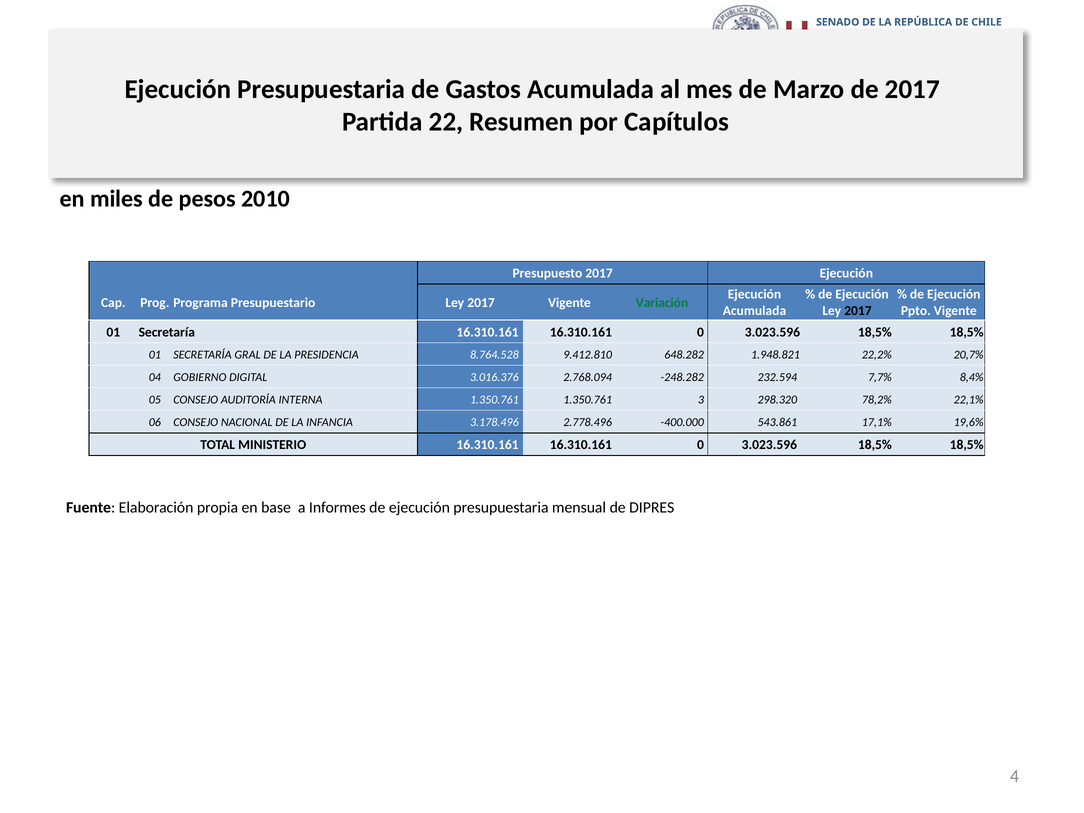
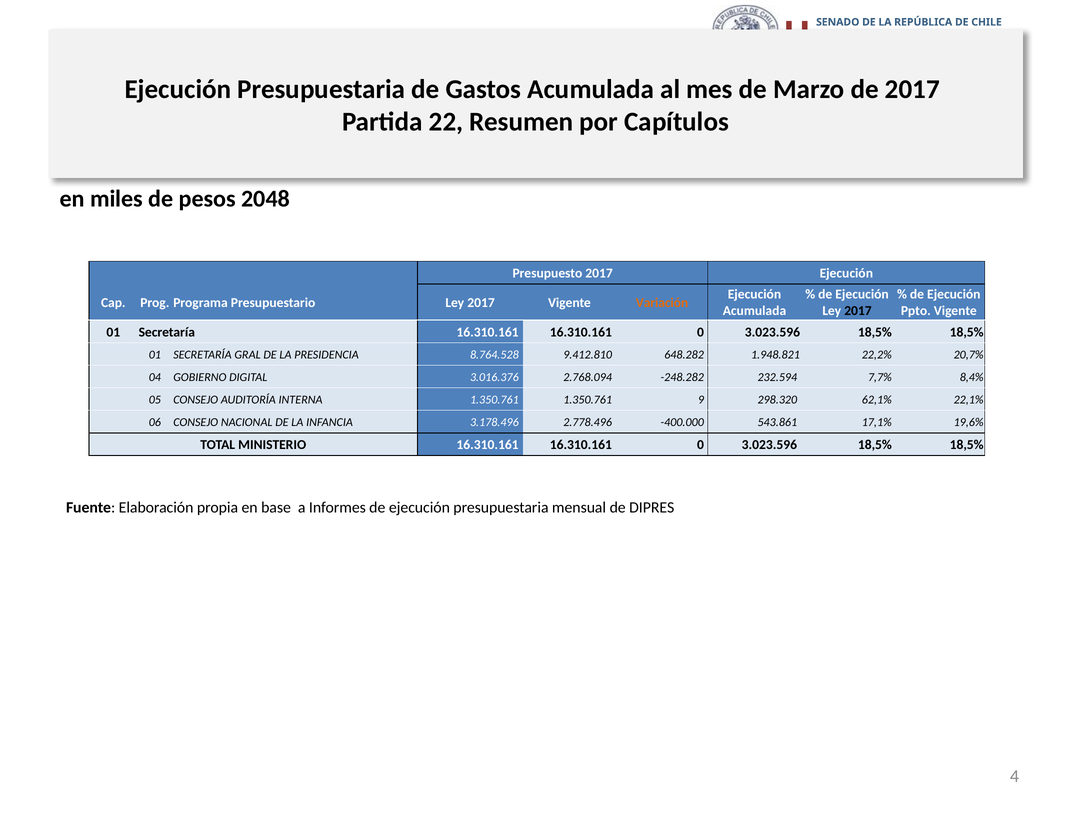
2010: 2010 -> 2048 (266, 199)
Variación colour: green -> orange (662, 303)
3: 3 -> 9 (701, 400)
78,2%: 78,2% -> 62,1% (877, 400)
